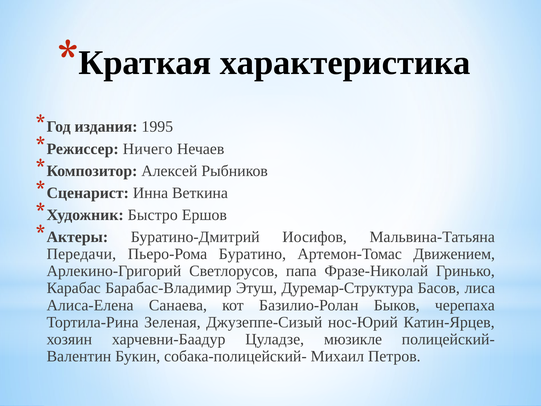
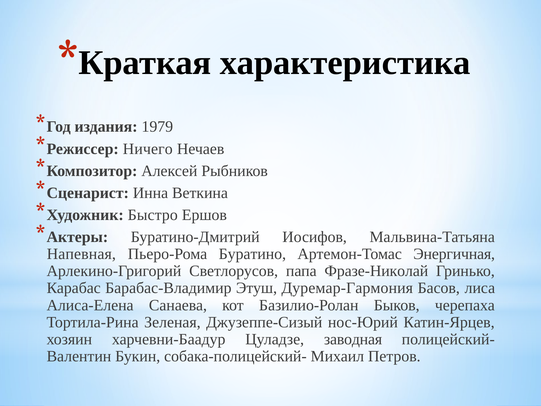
1995: 1995 -> 1979 (157, 127)
Передачи: Передачи -> Напевная (81, 254)
Движением: Движением -> Энергичная (454, 254)
Дуремар-Структура: Дуремар-Структура -> Дуремар-Гармония (347, 288)
мюзикле: мюзикле -> заводная (353, 339)
